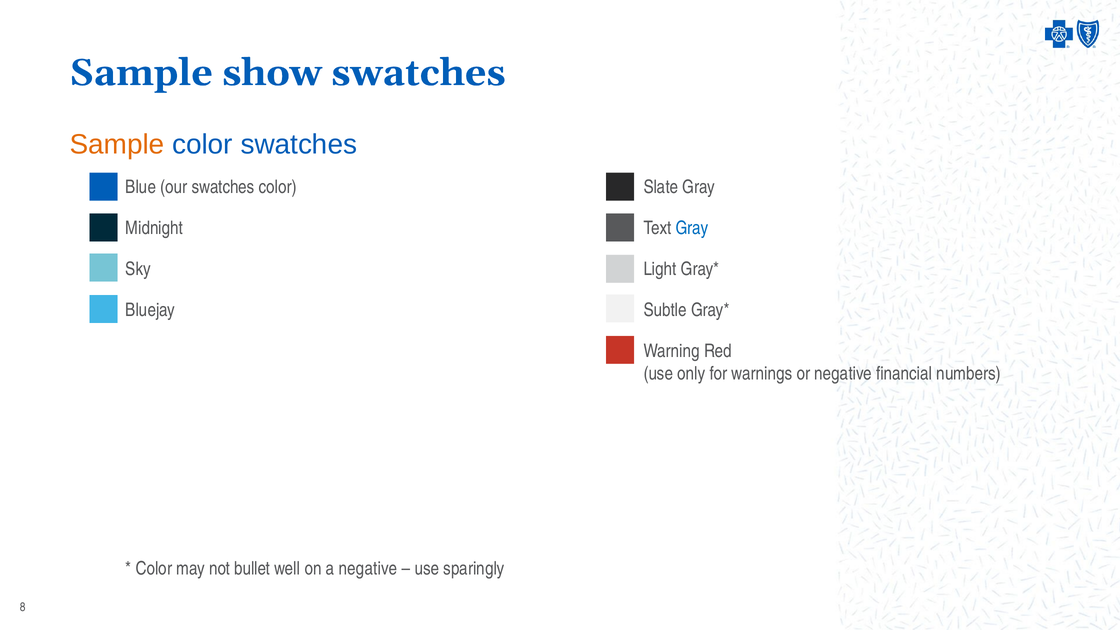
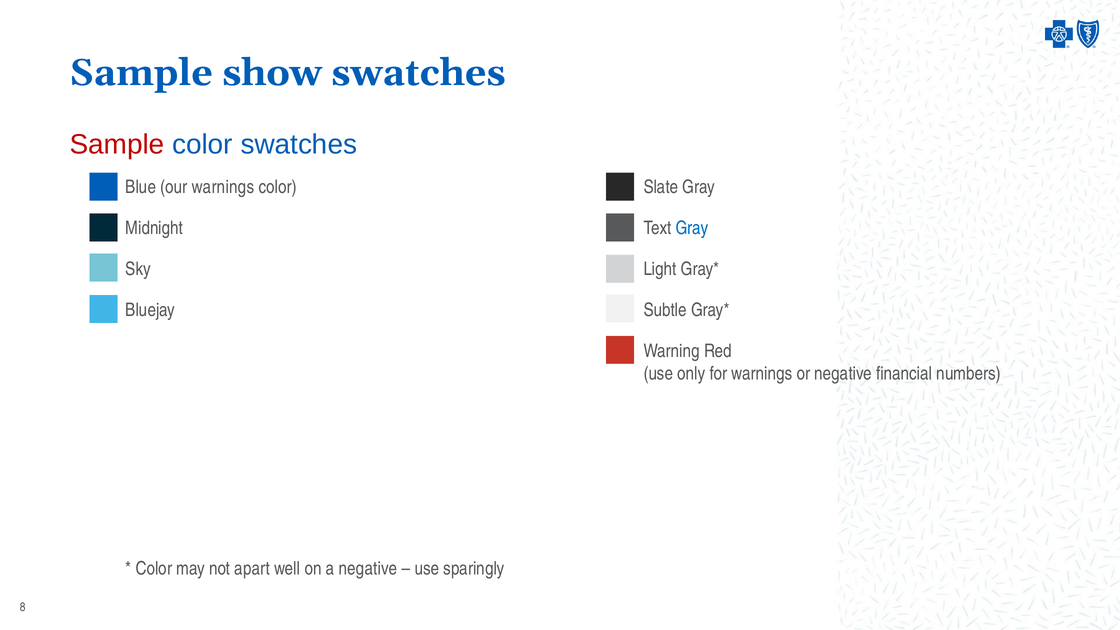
Sample colour: orange -> red (117, 144)
our swatches: swatches -> warnings (223, 187)
bullet: bullet -> apart (252, 569)
